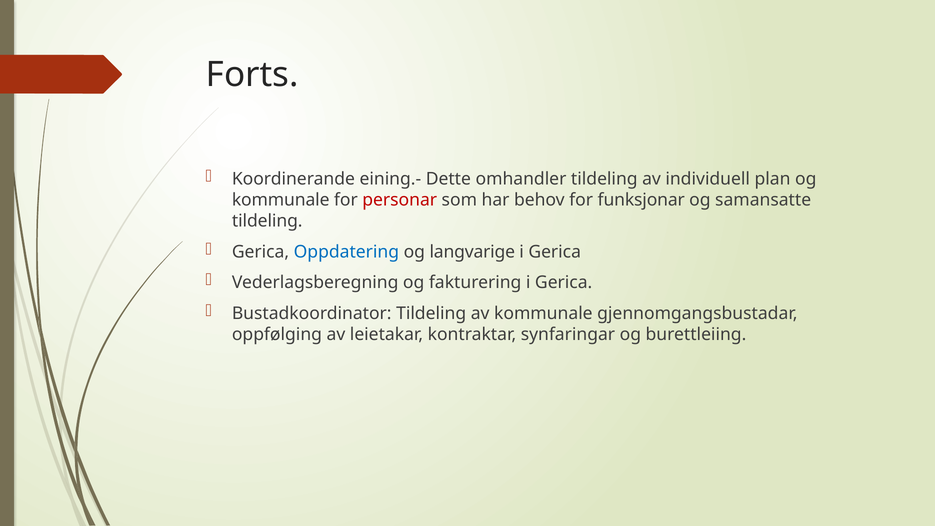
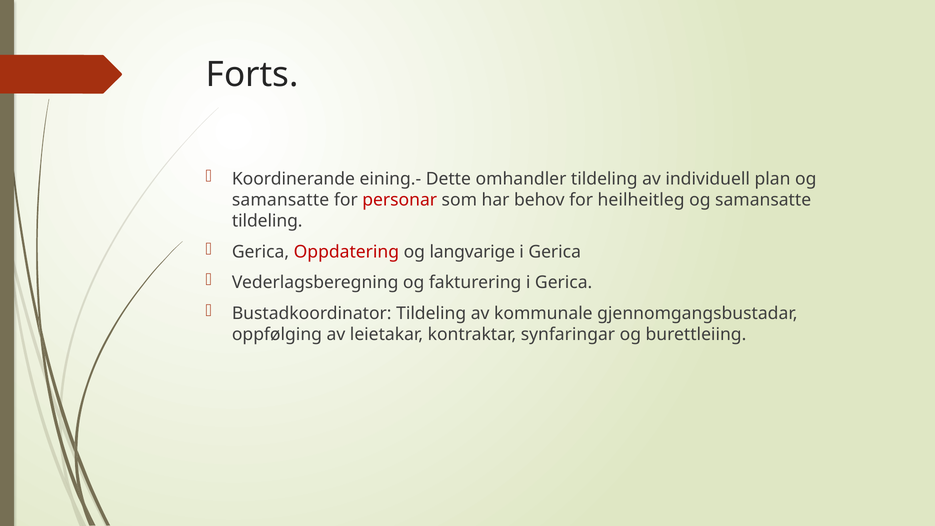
kommunale: kommunale -> samansatte (281, 200)
funksjonar: funksjonar -> heilheitleg (641, 200)
Oppdatering colour: blue -> red (346, 252)
